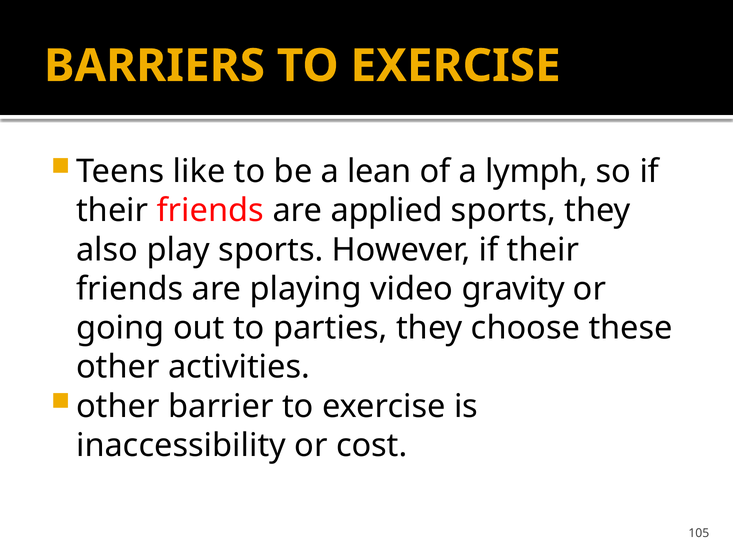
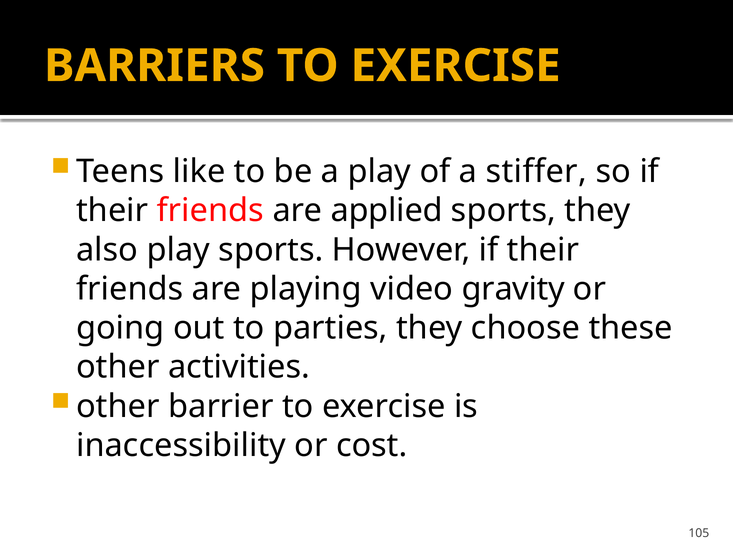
a lean: lean -> play (379, 171)
lymph: lymph -> stiffer (536, 171)
